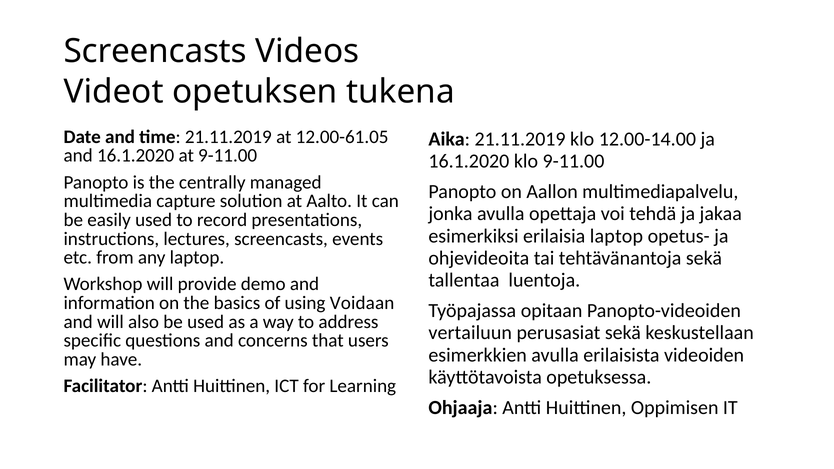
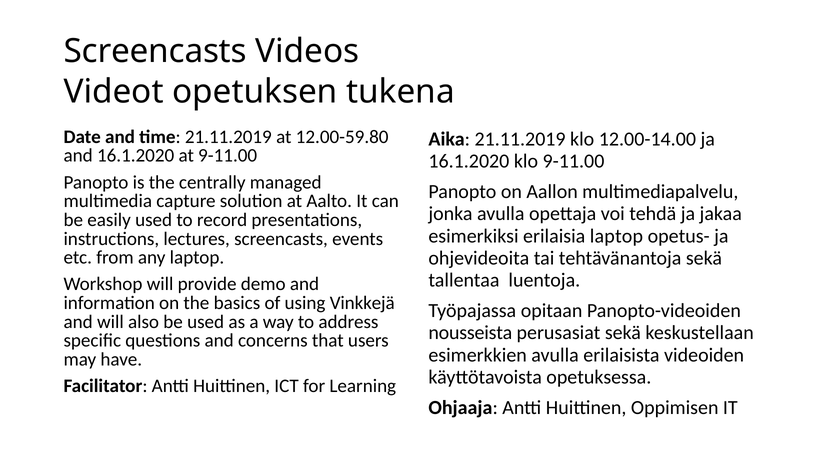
12.00-61.05: 12.00-61.05 -> 12.00-59.80 (342, 137)
Voidaan: Voidaan -> Vinkkejä (362, 303)
vertailuun: vertailuun -> nousseista (470, 333)
